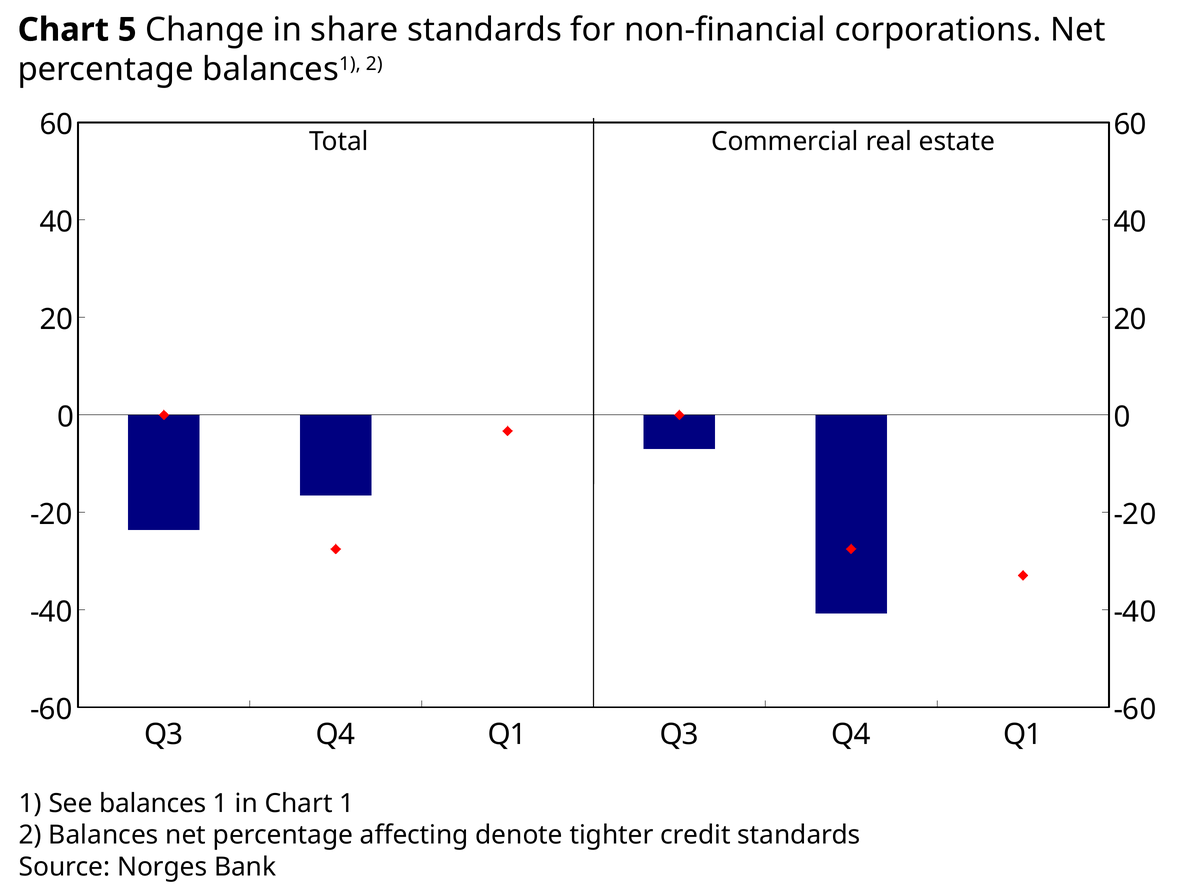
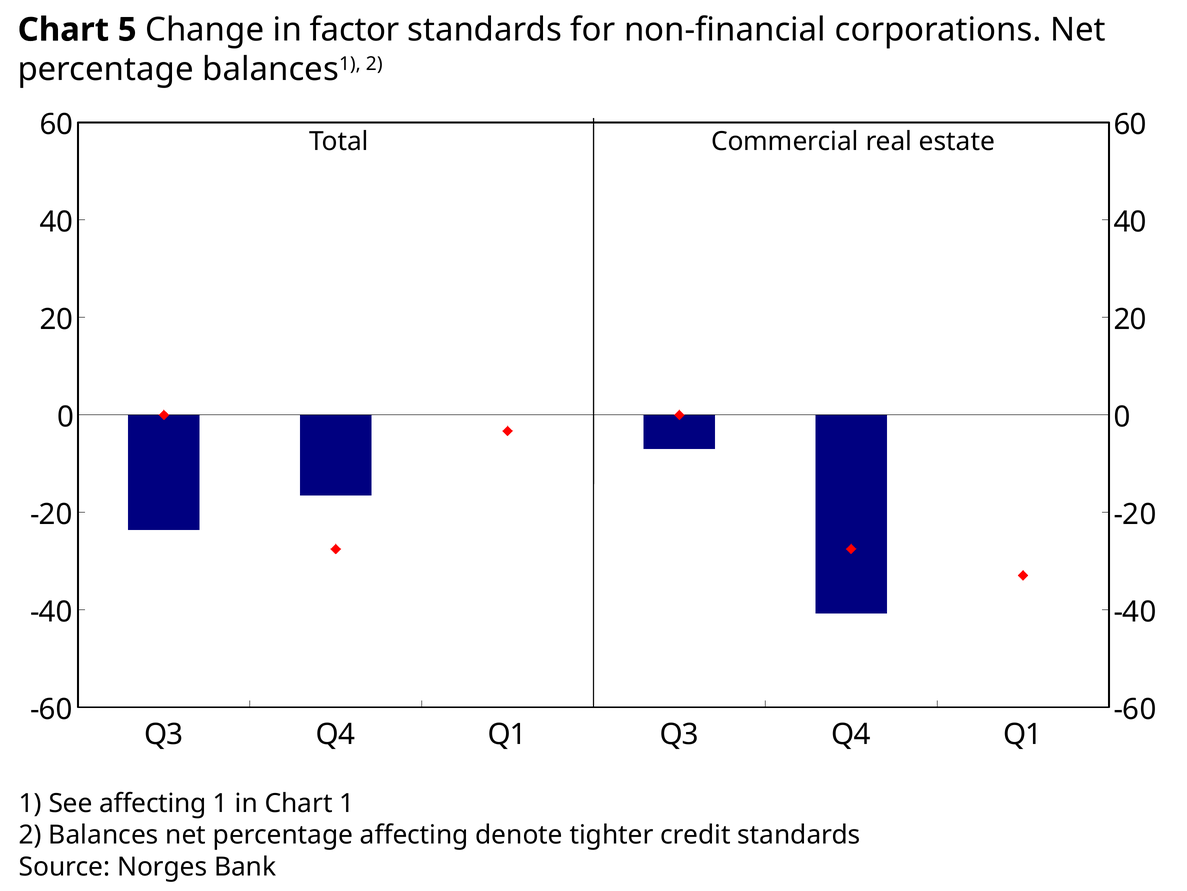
share: share -> factor (355, 30)
See balances: balances -> affecting (153, 803)
